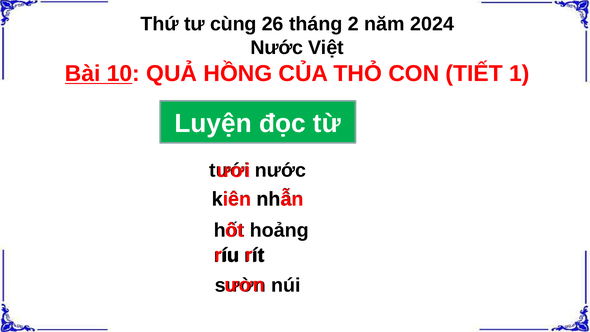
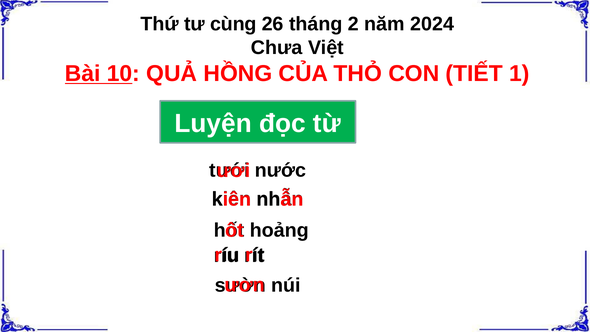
Nước: Nước -> Chưa (277, 48)
